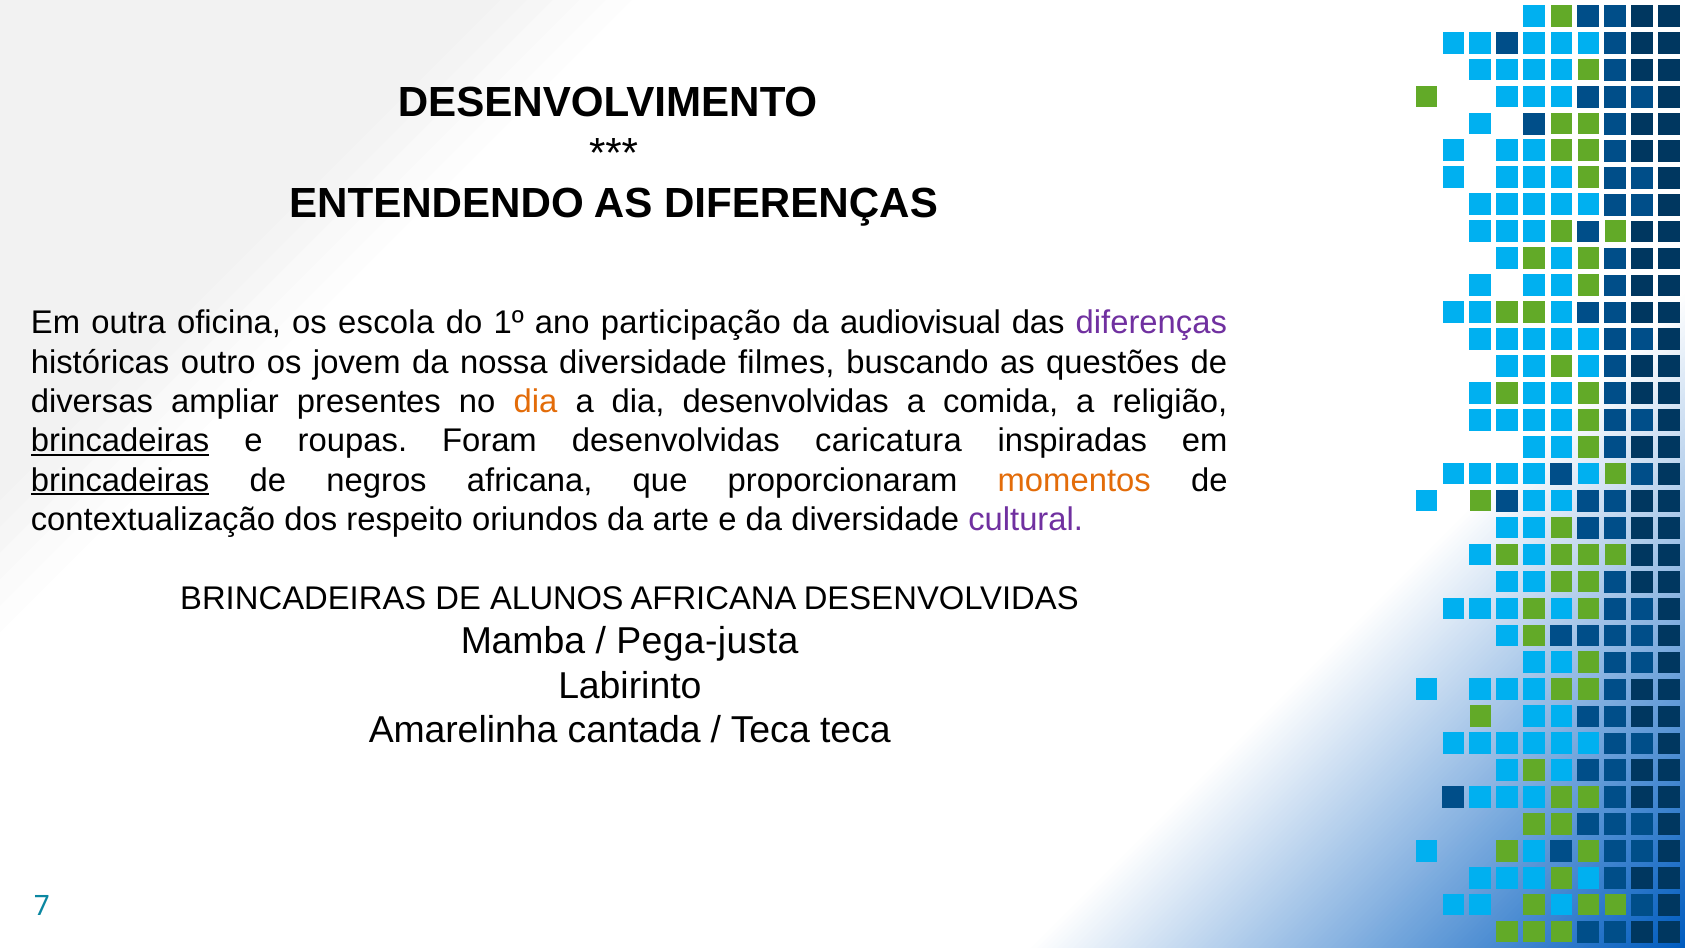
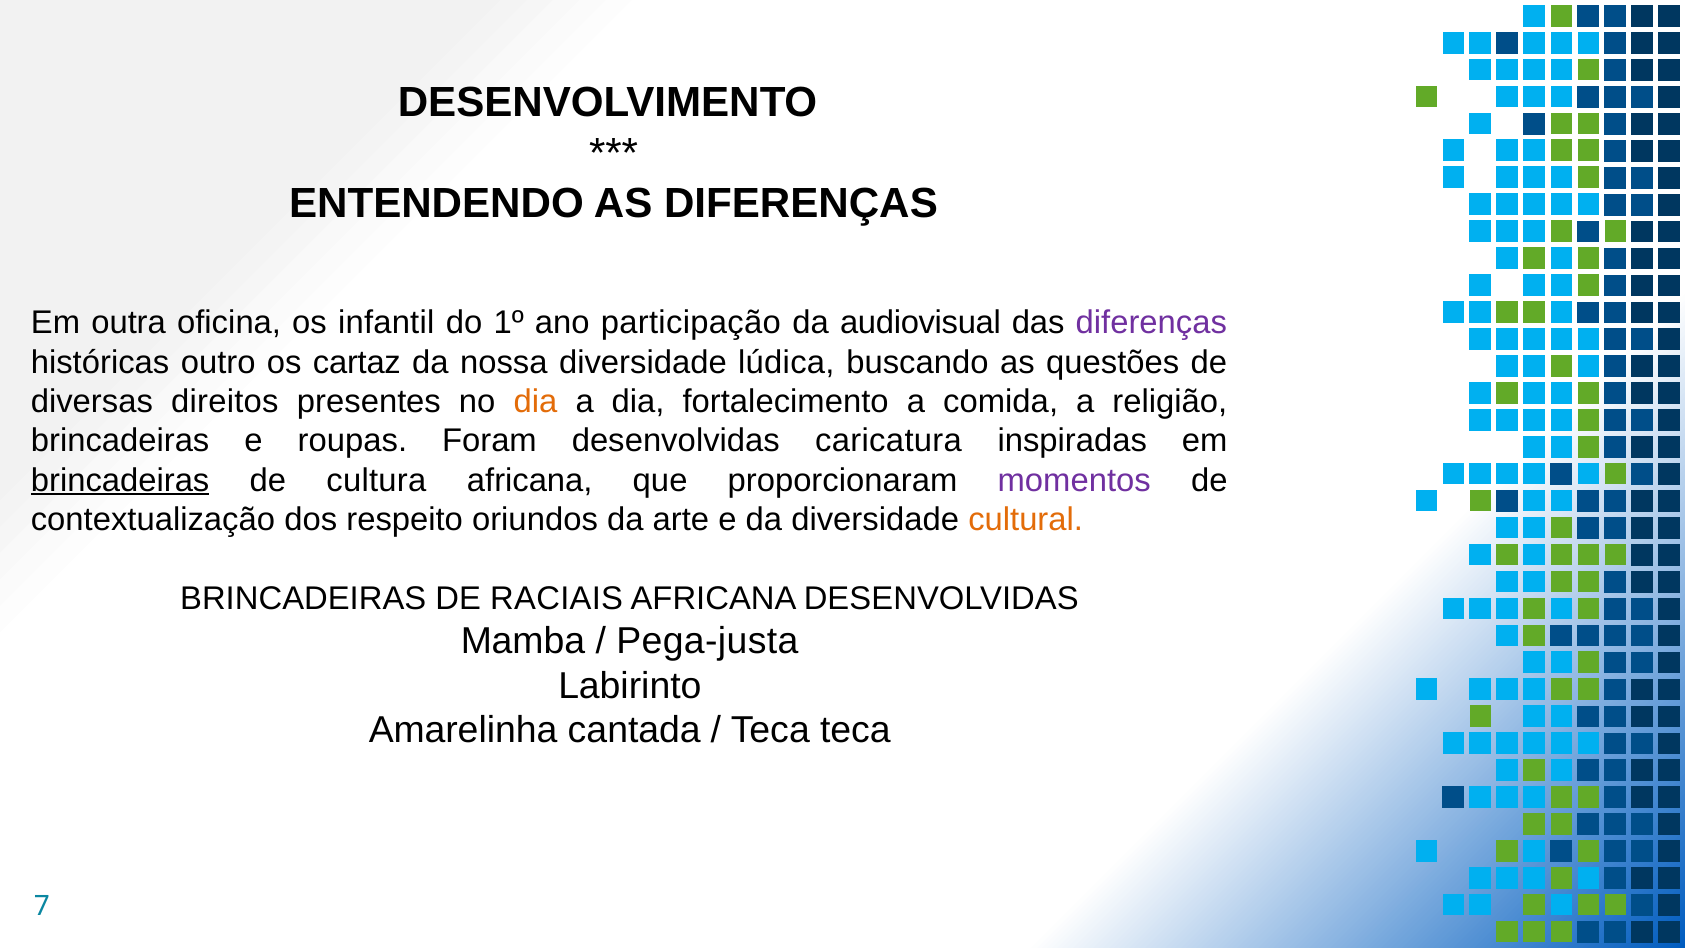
escola: escola -> infantil (386, 323)
jovem: jovem -> cartaz (357, 362)
filmes: filmes -> lúdica (786, 362)
ampliar: ampliar -> direitos (225, 402)
dia desenvolvidas: desenvolvidas -> fortalecimento (786, 402)
brincadeiras underline: present -> none (120, 441)
negros: negros -> cultura (376, 480)
momentos colour: orange -> purple (1074, 480)
cultural colour: purple -> orange (1026, 520)
ALUNOS: ALUNOS -> RACIAIS (557, 598)
